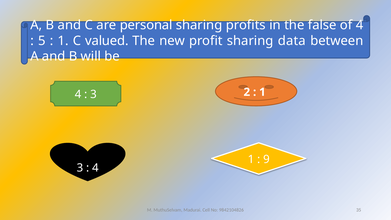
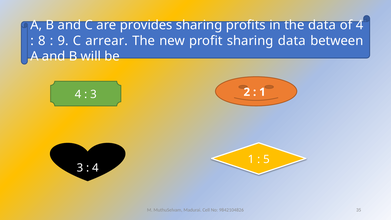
personal: personal -> provides (146, 25)
the false: false -> data (322, 25)
5: 5 -> 8 (42, 41)
1: 1 -> 9 (63, 41)
valued: valued -> arrear (107, 41)
9: 9 -> 5 (266, 159)
